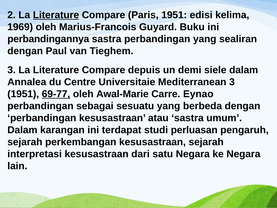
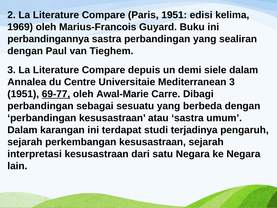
Literature underline: present -> none (56, 15)
Eynao: Eynao -> Dibagi (198, 94)
perluasan: perluasan -> terjadinya (194, 130)
